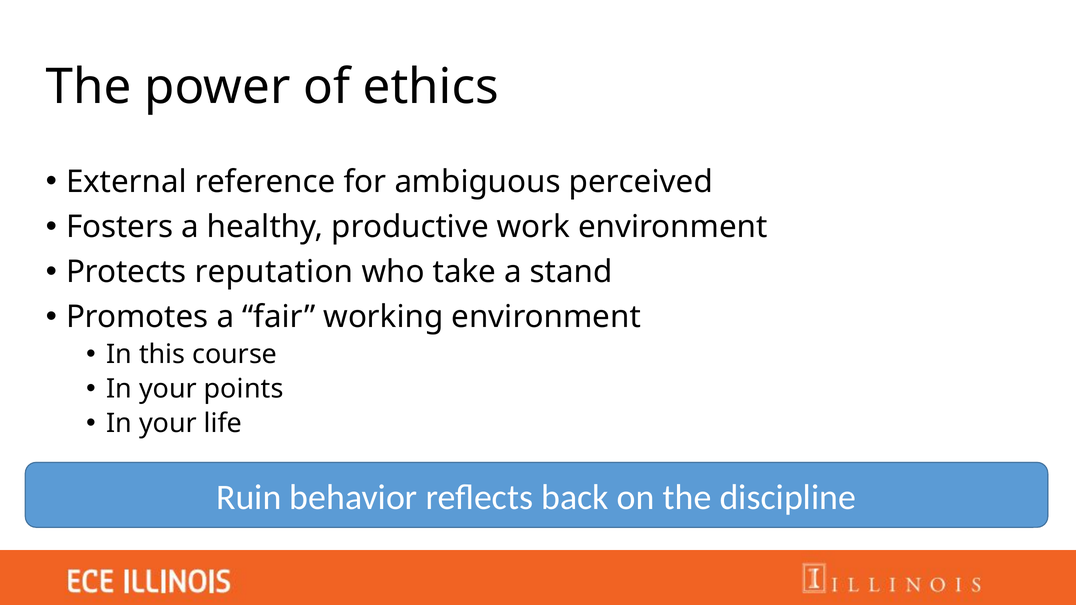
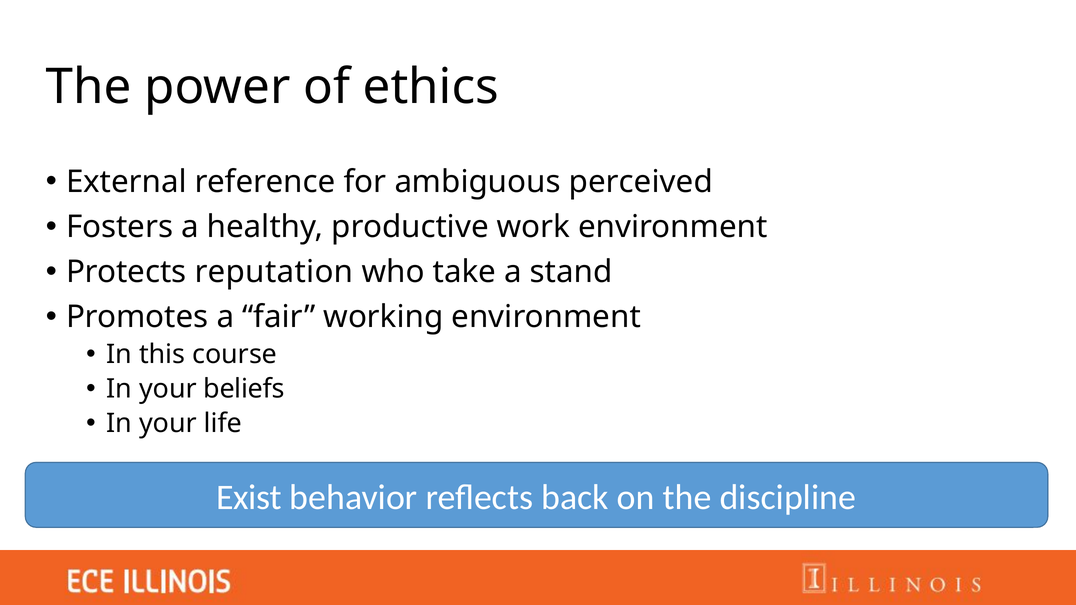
points: points -> beliefs (244, 389)
Ruin: Ruin -> Exist (249, 498)
